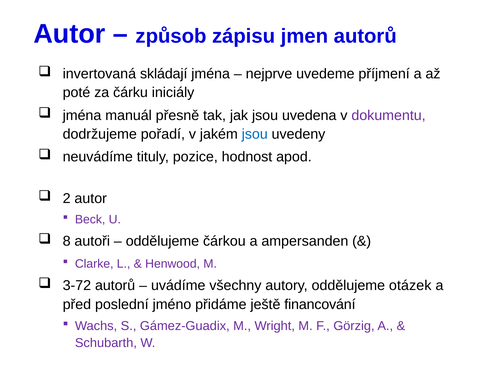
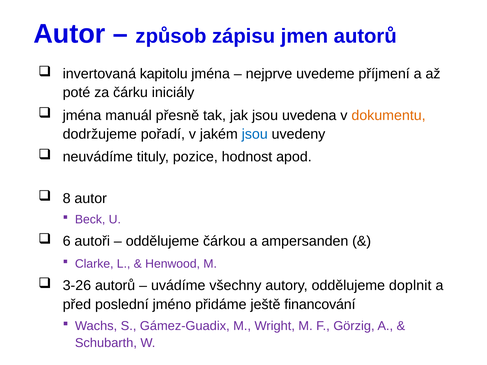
skládají: skládají -> kapitolu (164, 74)
dokumentu colour: purple -> orange (389, 115)
2: 2 -> 8 (67, 199)
8: 8 -> 6 (67, 241)
3-72: 3-72 -> 3-26 (77, 286)
otázek: otázek -> doplnit (410, 286)
